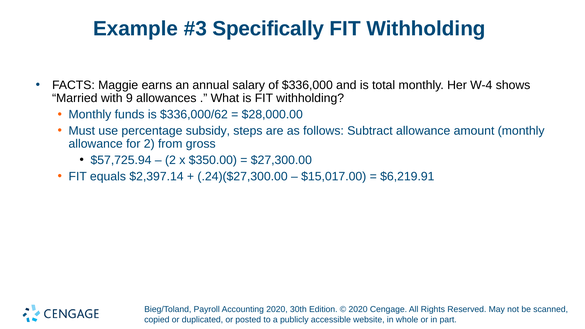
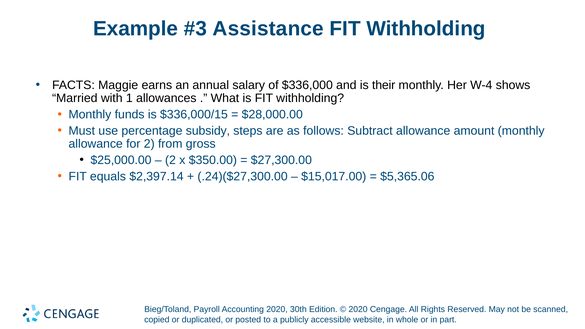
Specifically: Specifically -> Assistance (268, 29)
total: total -> their (384, 85)
9: 9 -> 1 (129, 98)
$336,000/62: $336,000/62 -> $336,000/15 (194, 115)
$57,725.94: $57,725.94 -> $25,000.00 (121, 160)
$6,219.91: $6,219.91 -> $5,365.06 (407, 176)
